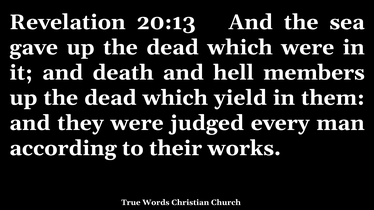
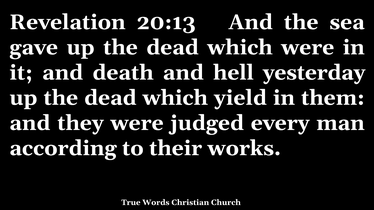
members: members -> yesterday (314, 73)
